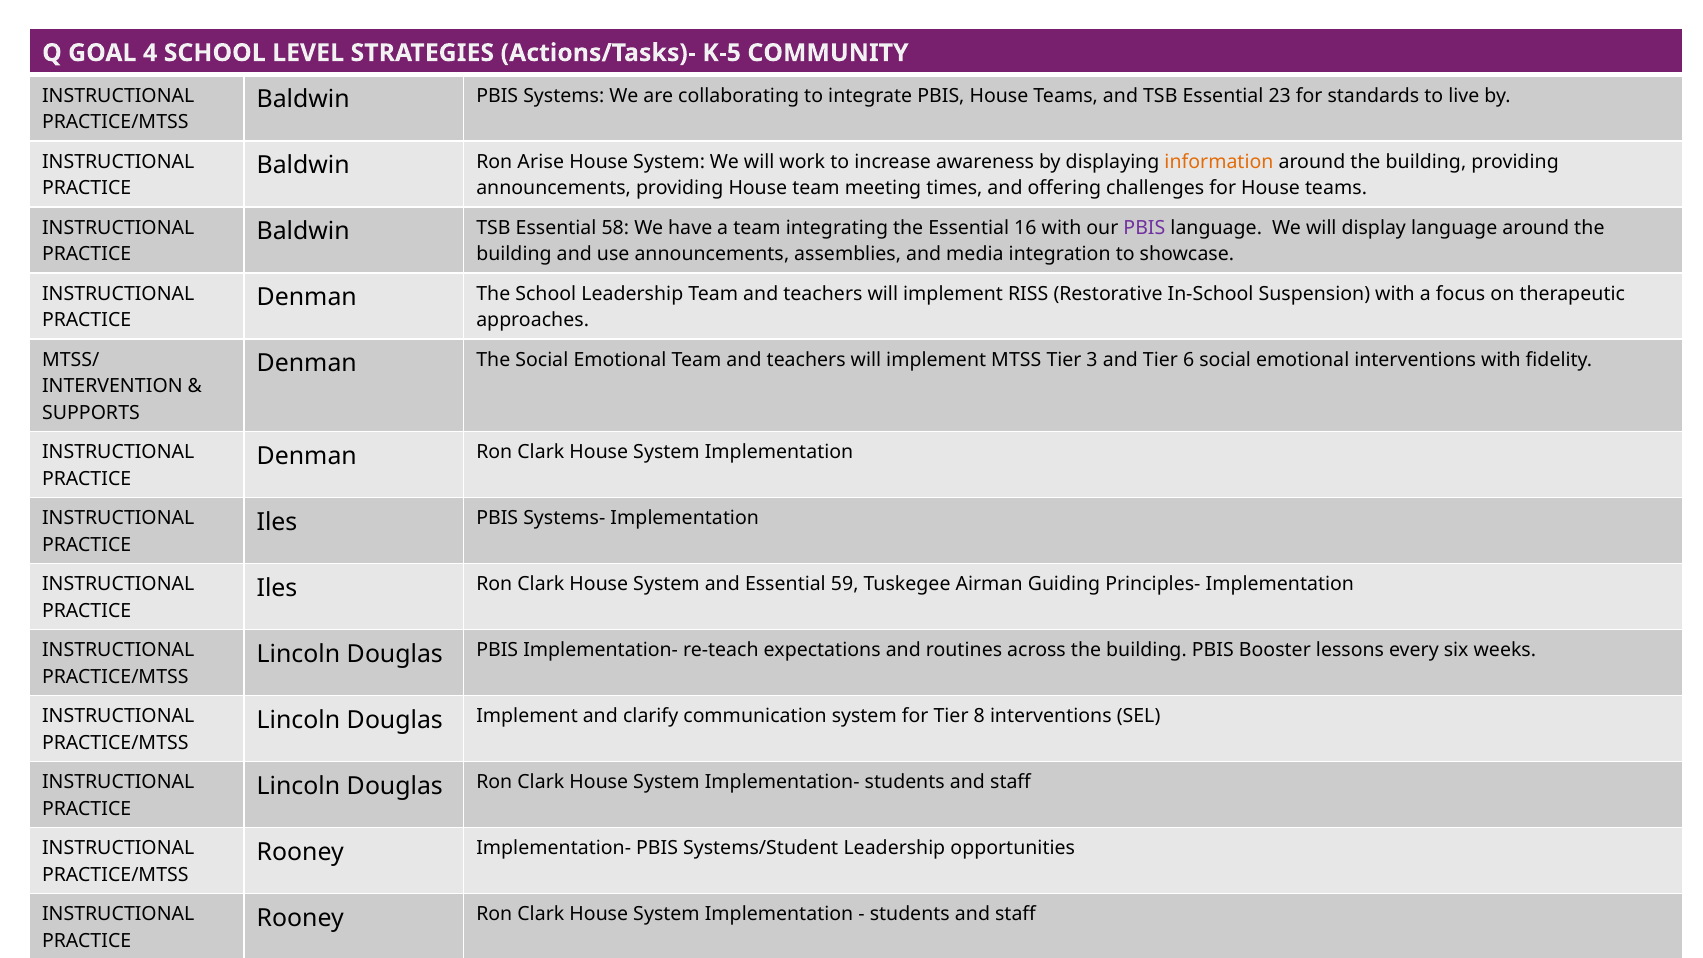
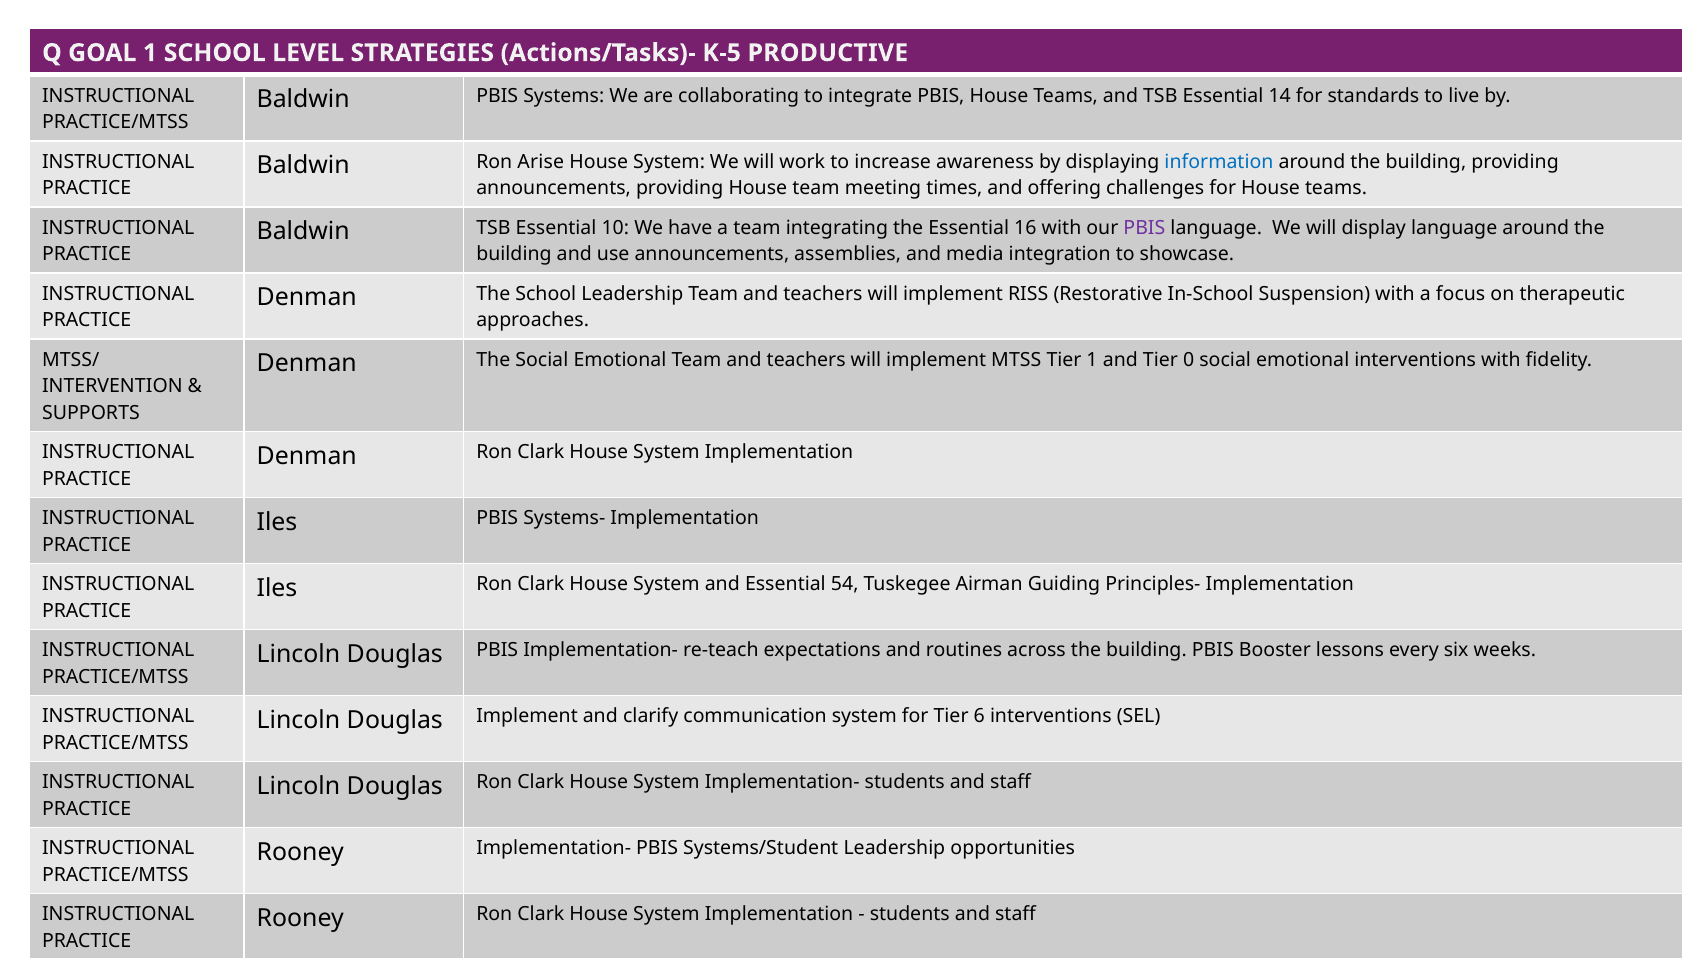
GOAL 4: 4 -> 1 (150, 53)
COMMUNITY: COMMUNITY -> PRODUCTIVE (828, 53)
23: 23 -> 14 (1280, 96)
information colour: orange -> blue (1219, 162)
58: 58 -> 10 (615, 228)
Tier 3: 3 -> 1 (1092, 360)
6: 6 -> 0 (1189, 360)
59: 59 -> 54 (845, 584)
8: 8 -> 6 (979, 716)
